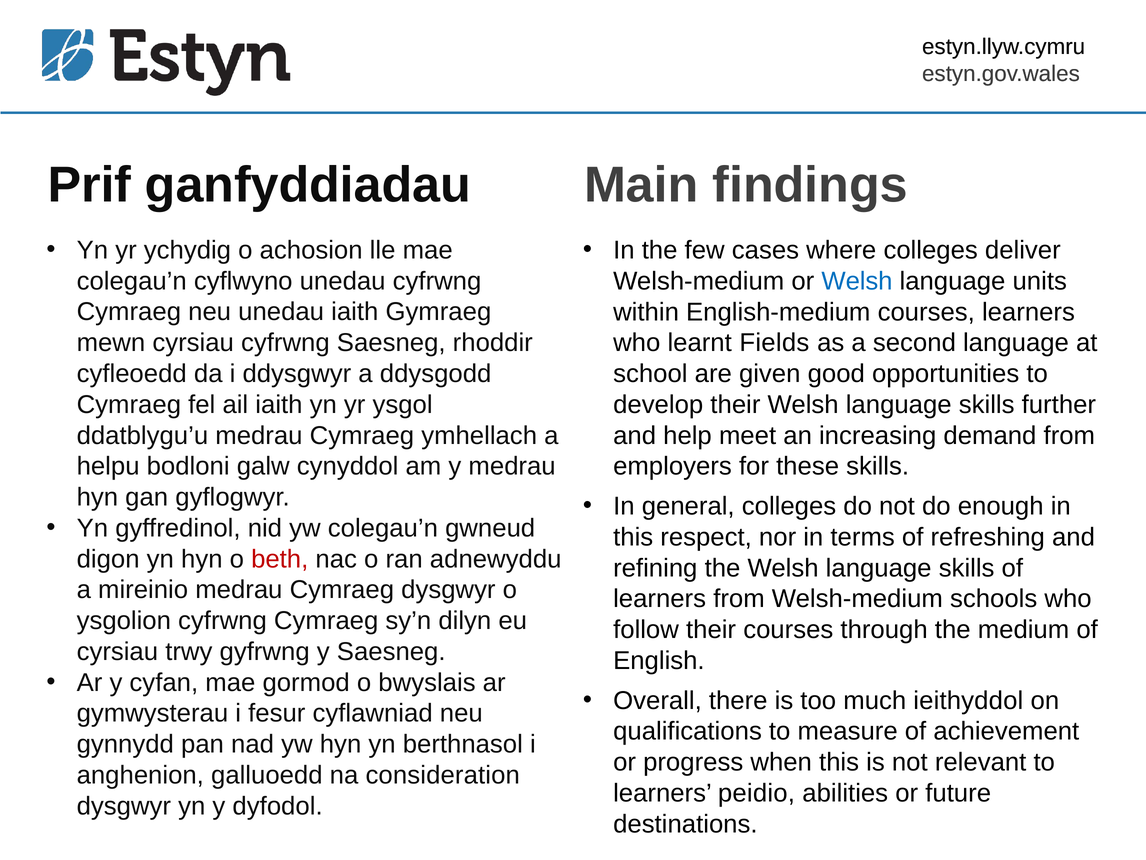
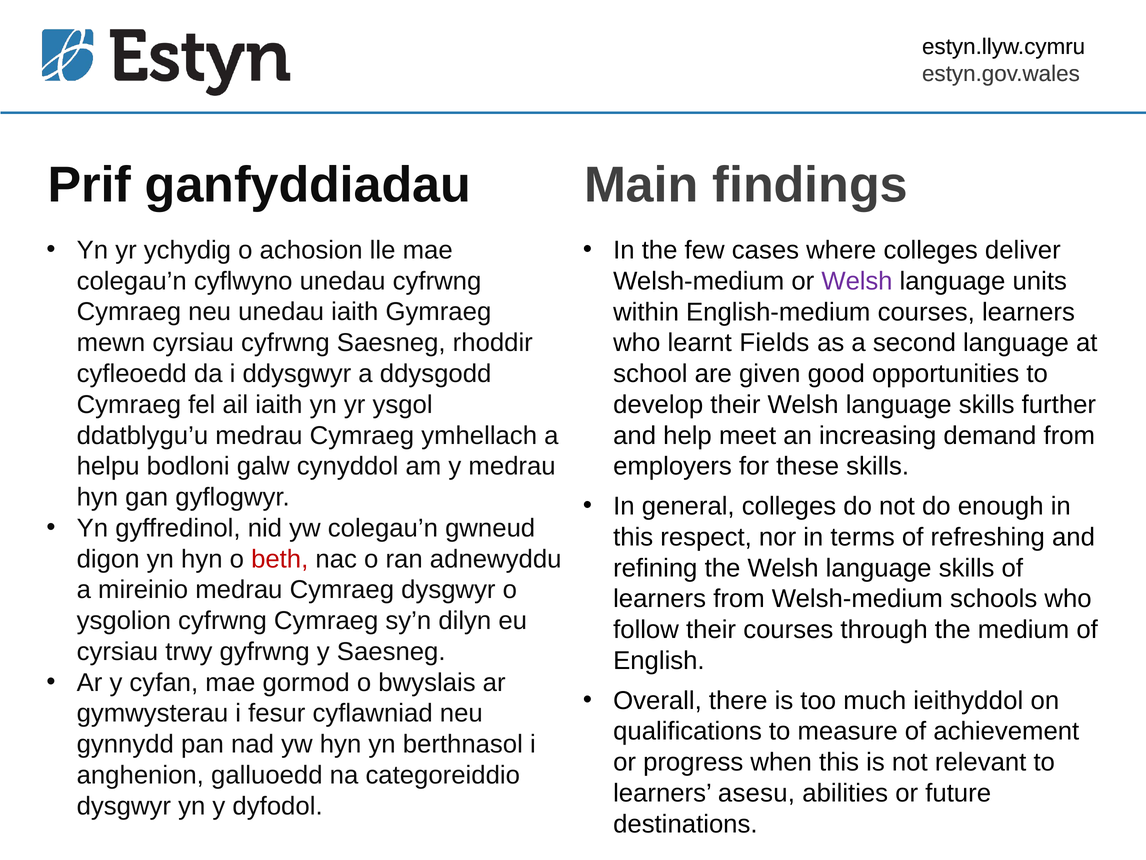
Welsh colour: blue -> purple (857, 281)
consideration: consideration -> categoreiddio (443, 775)
peidio: peidio -> asesu (756, 793)
